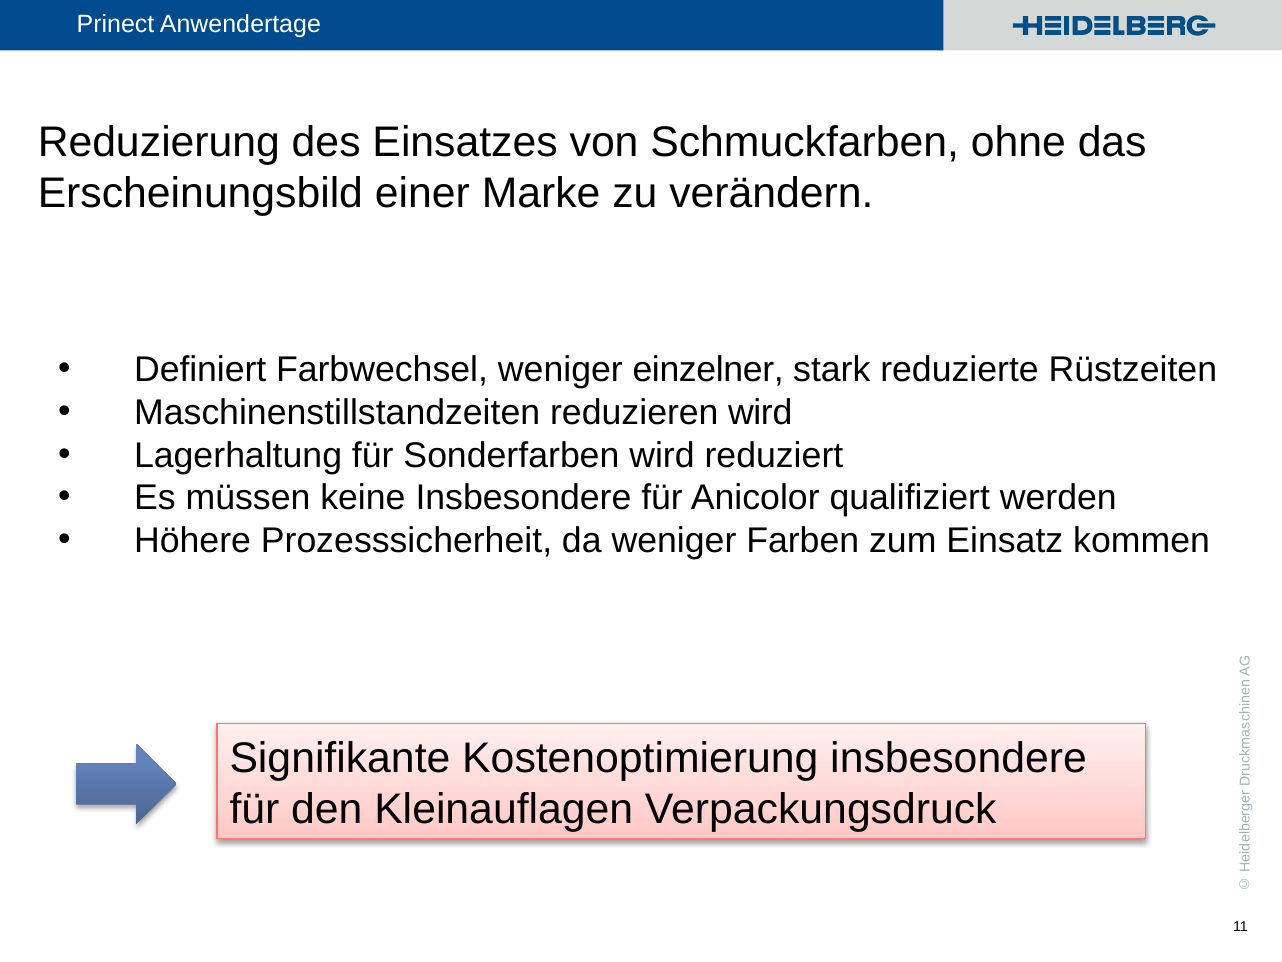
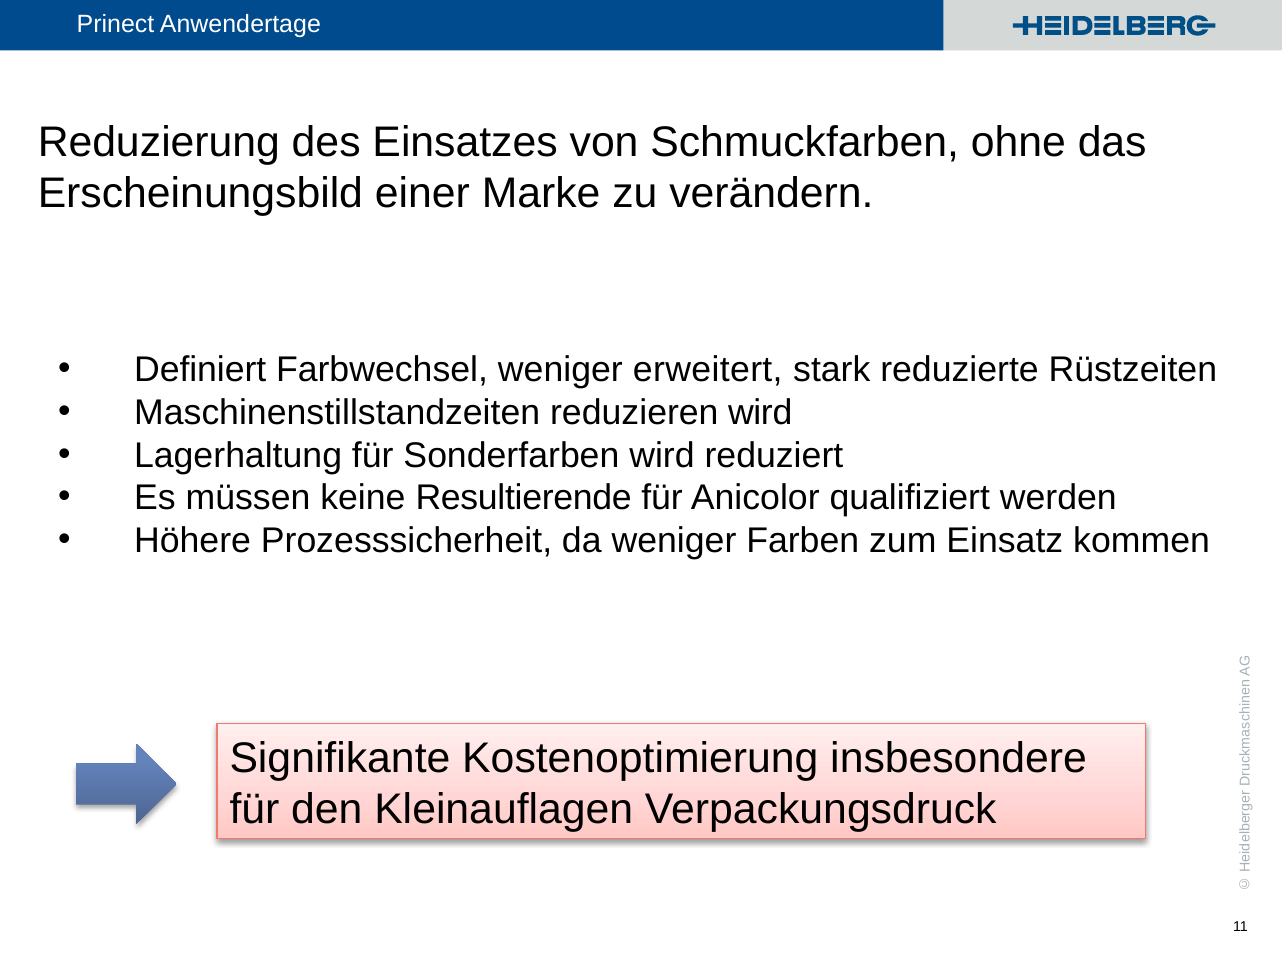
einzelner: einzelner -> erweitert (708, 370)
keine Insbesondere: Insbesondere -> Resultierende (524, 498)
